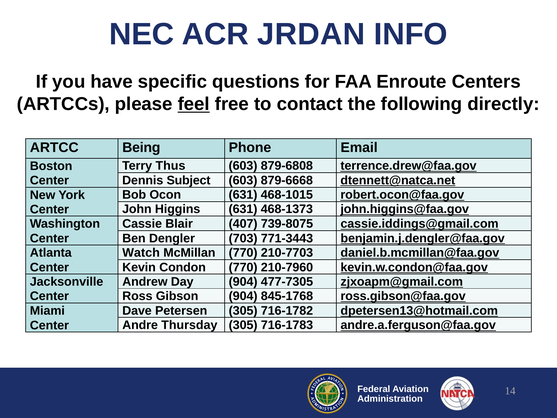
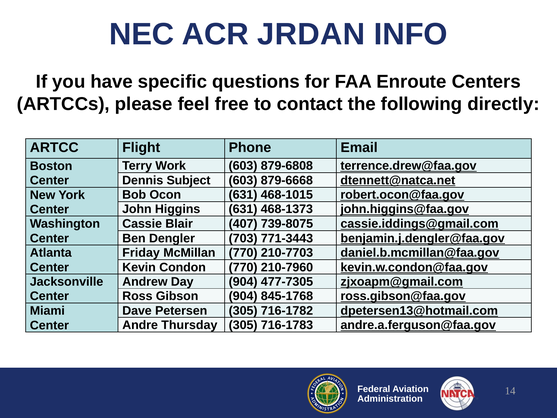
feel underline: present -> none (194, 104)
Being: Being -> Flight (141, 147)
Thus: Thus -> Work (171, 166)
Watch: Watch -> Friday (141, 253)
